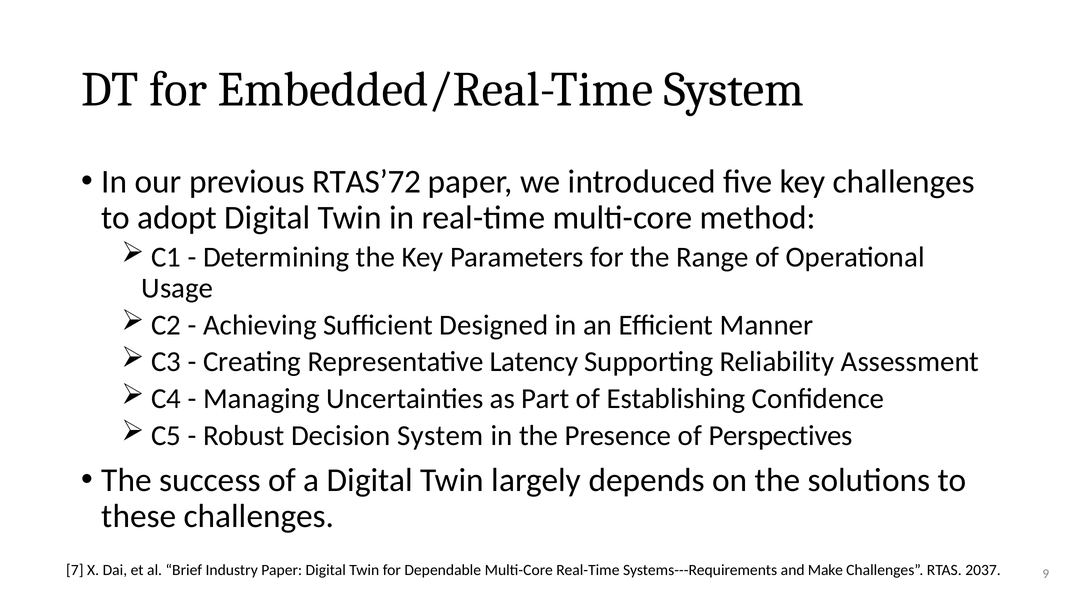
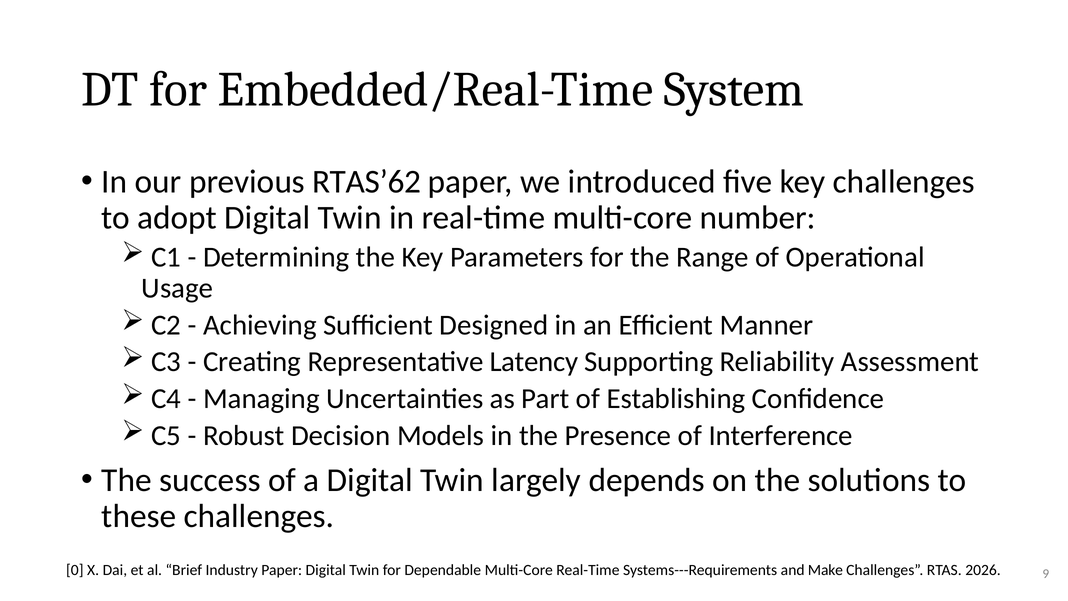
RTAS’72: RTAS’72 -> RTAS’62 (367, 182)
method: method -> number (758, 218)
Decision System: System -> Models (441, 435)
Perspectives: Perspectives -> Interference (781, 435)
7: 7 -> 0 (75, 570)
2037: 2037 -> 2026 (983, 570)
